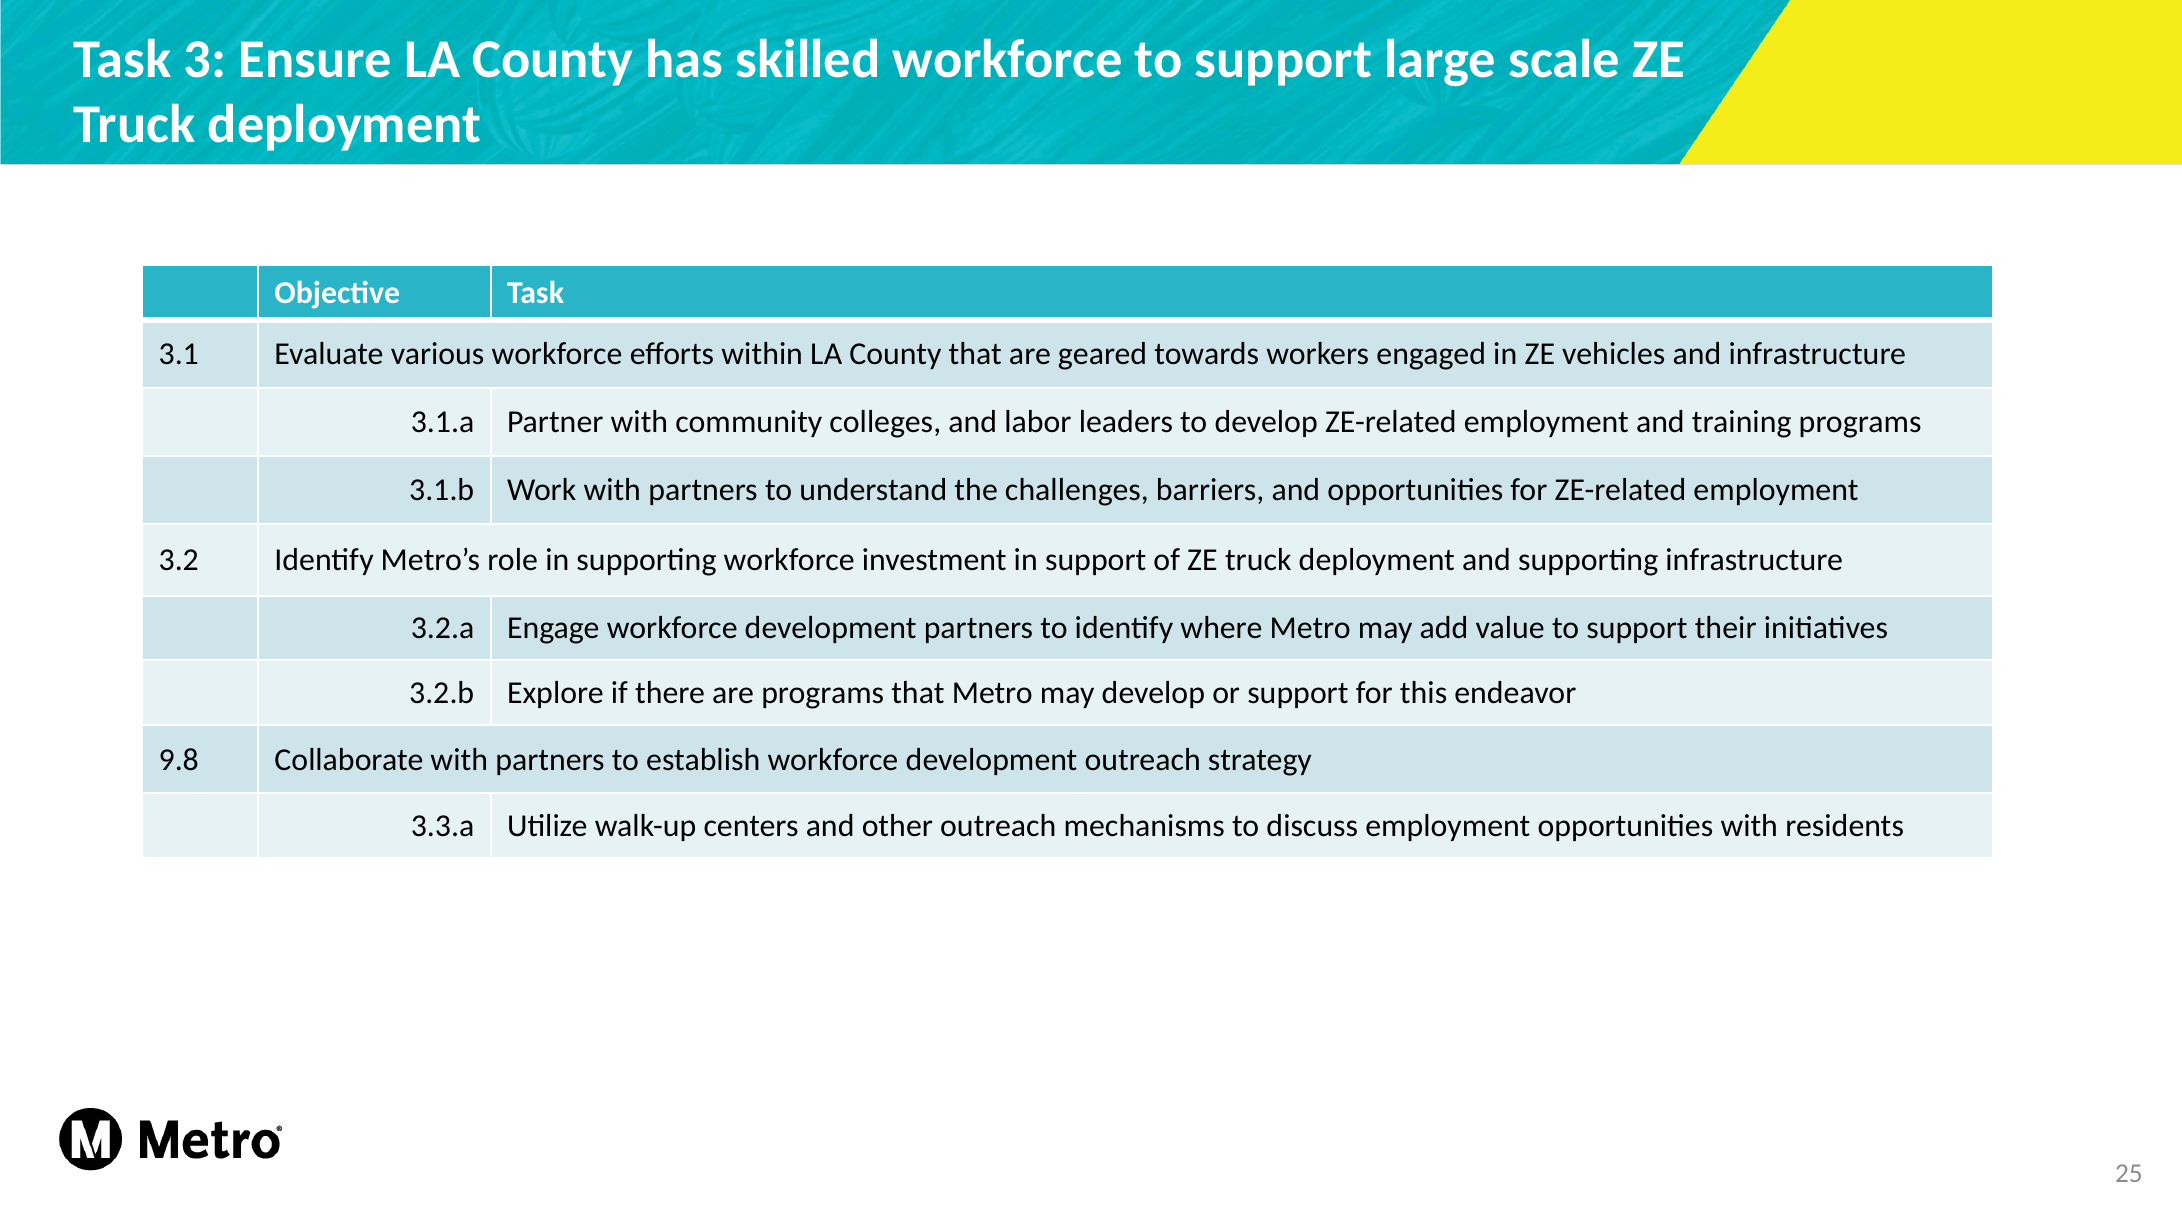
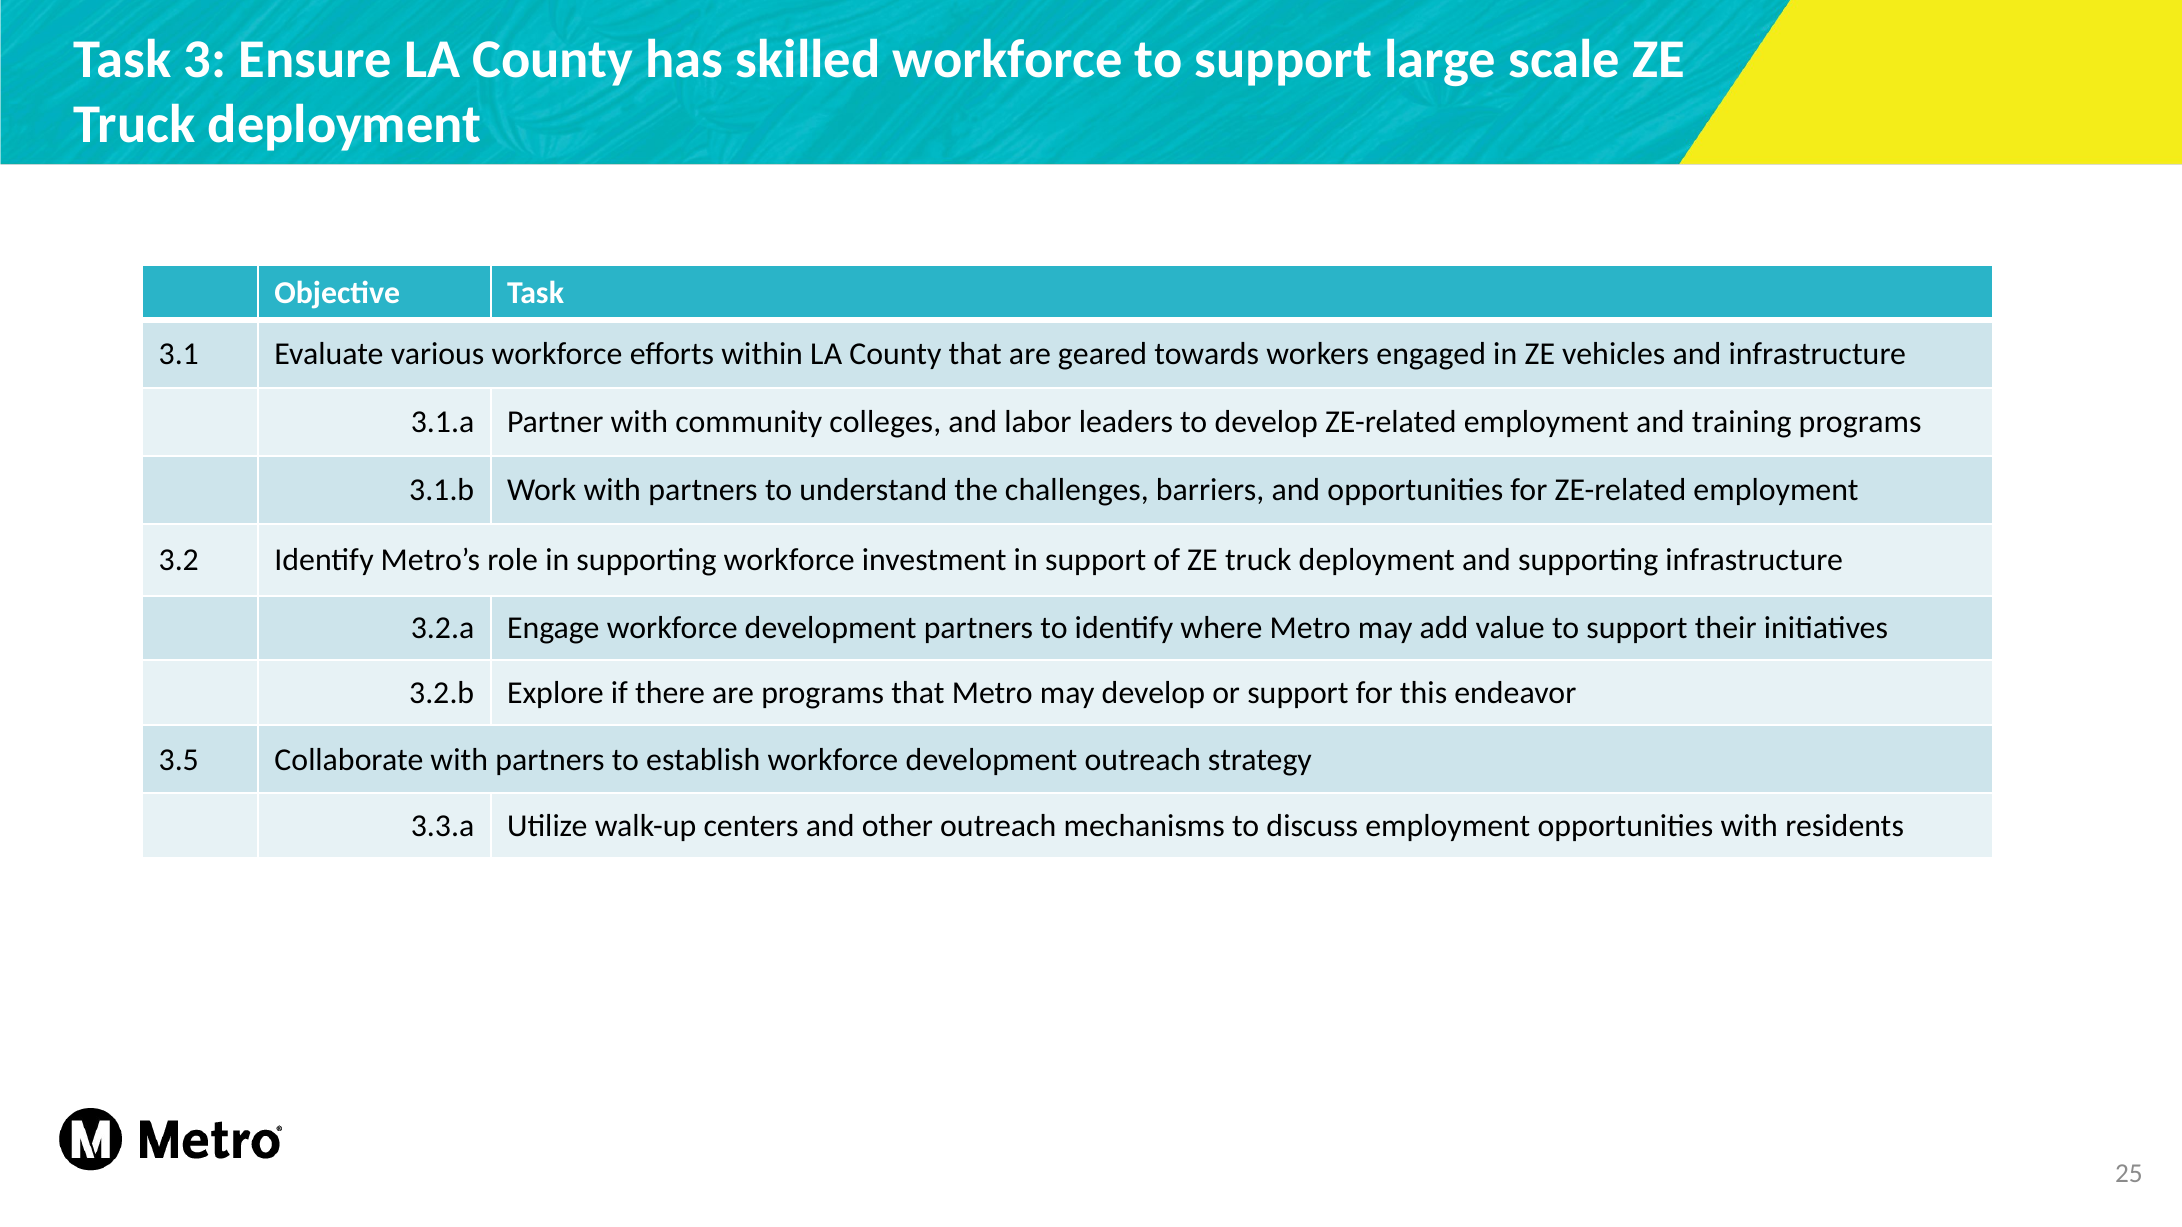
9.8: 9.8 -> 3.5 (179, 760)
